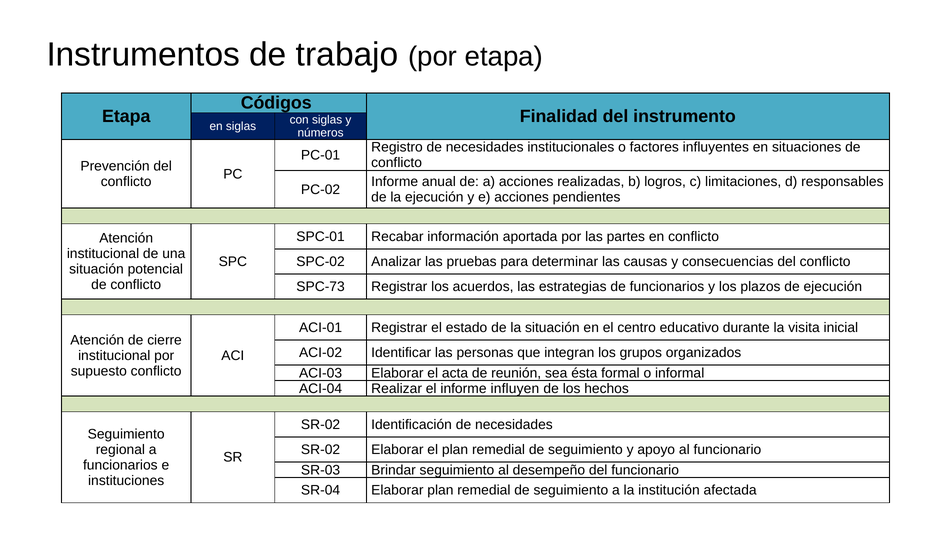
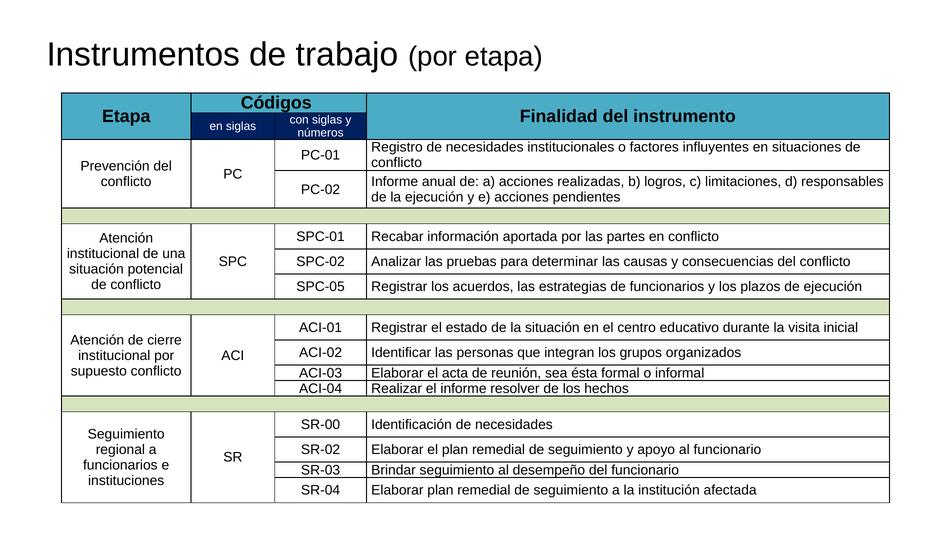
SPC-73: SPC-73 -> SPC-05 (321, 287)
influyen: influyen -> resolver (515, 389)
SR-02: SR-02 -> SR-00 (321, 425)
